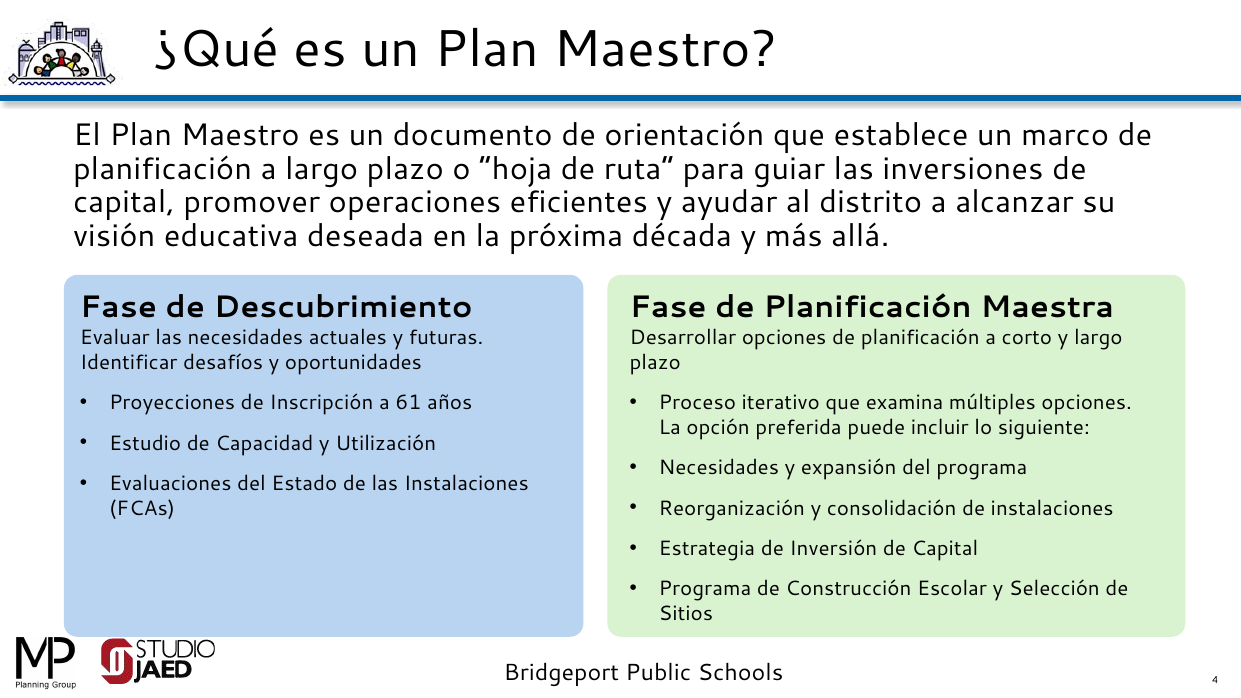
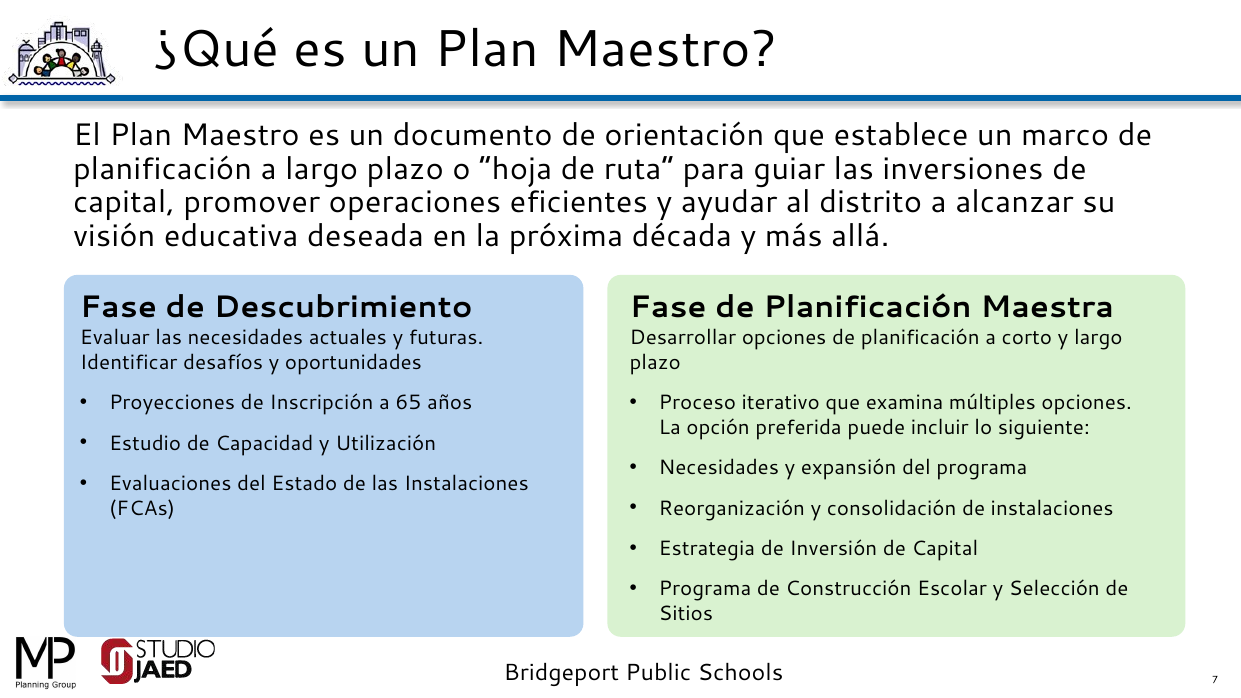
61: 61 -> 65 (408, 403)
4: 4 -> 7 (1215, 679)
